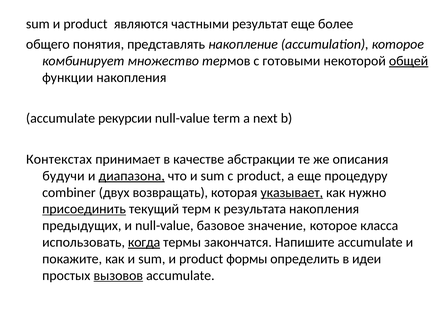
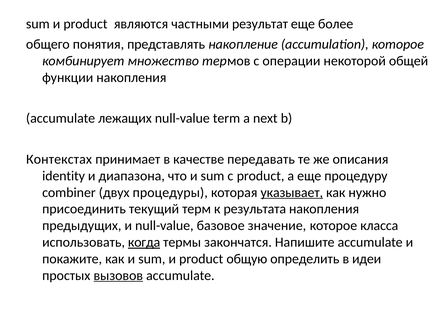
готовыми: готовыми -> операции (291, 61)
общей underline: present -> none (409, 61)
рекурсии: рекурсии -> лежащих (125, 118)
абстракции: абстракции -> передавать (261, 159)
будучи: будучи -> identity (64, 176)
диапазона underline: present -> none (132, 176)
возвращать: возвращать -> процедуры (170, 192)
присоединить underline: present -> none (84, 209)
формы: формы -> общую (247, 259)
